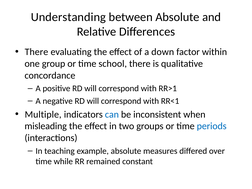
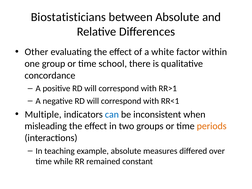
Understanding: Understanding -> Biostatisticians (68, 17)
There: There -> Other (36, 52)
down: down -> white (163, 52)
periods colour: blue -> orange (212, 126)
